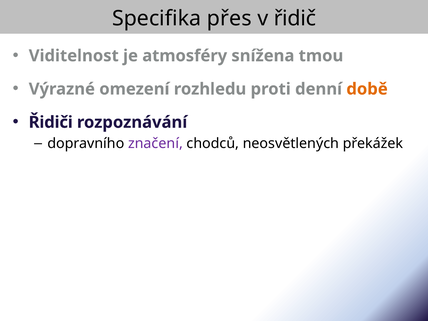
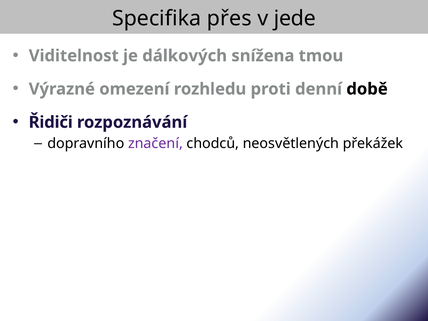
řidič: řidič -> jede (295, 18)
atmosféry: atmosféry -> dálkových (185, 56)
době colour: orange -> black (367, 89)
